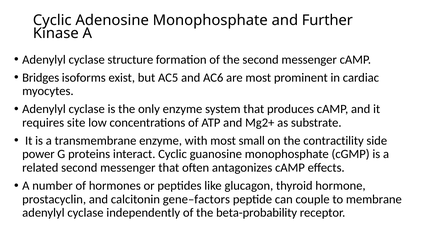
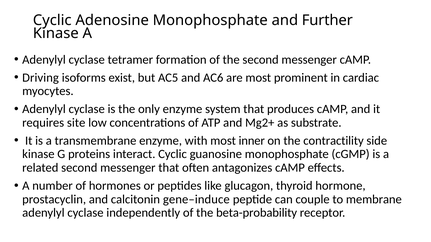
structure: structure -> tetramer (130, 60)
Bridges: Bridges -> Driving (41, 78)
small: small -> inner (252, 141)
power: power -> kinase (38, 154)
gene–factors: gene–factors -> gene–induce (196, 200)
